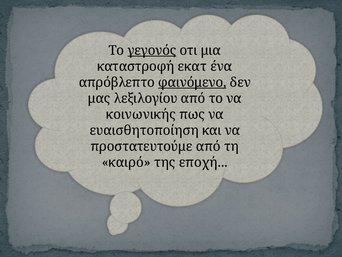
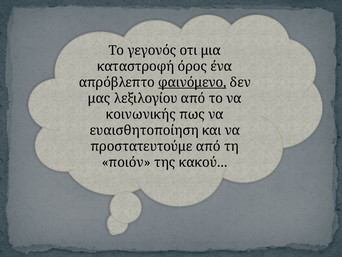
γεγονός underline: present -> none (152, 50)
εκατ: εκατ -> όρος (192, 66)
καιρό: καιρό -> ποιόν (126, 162)
εποχή: εποχή -> κακού (203, 162)
